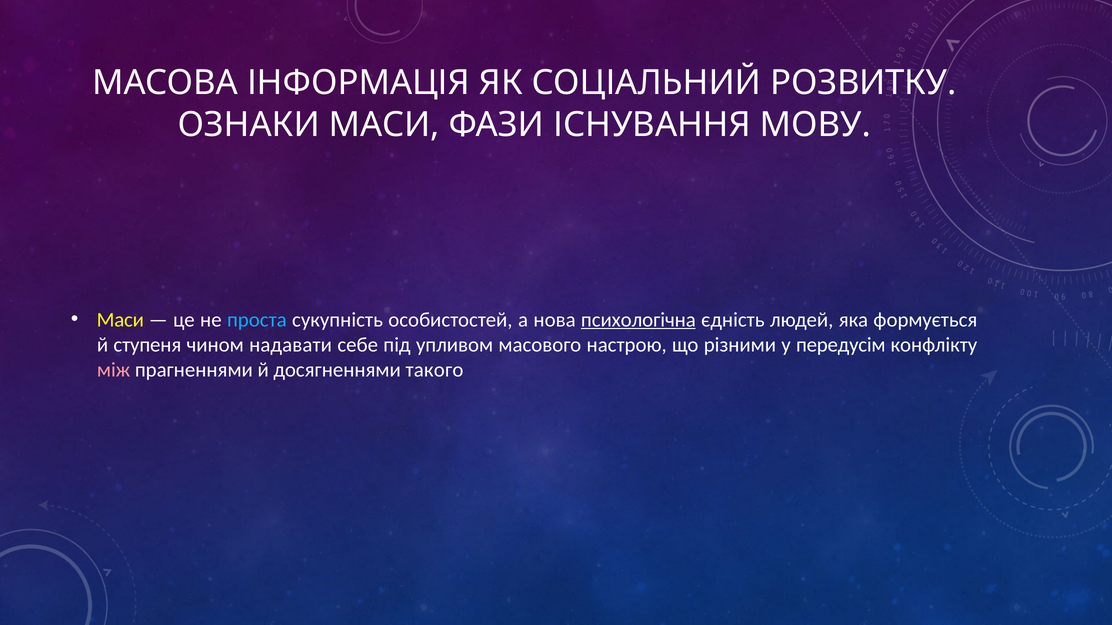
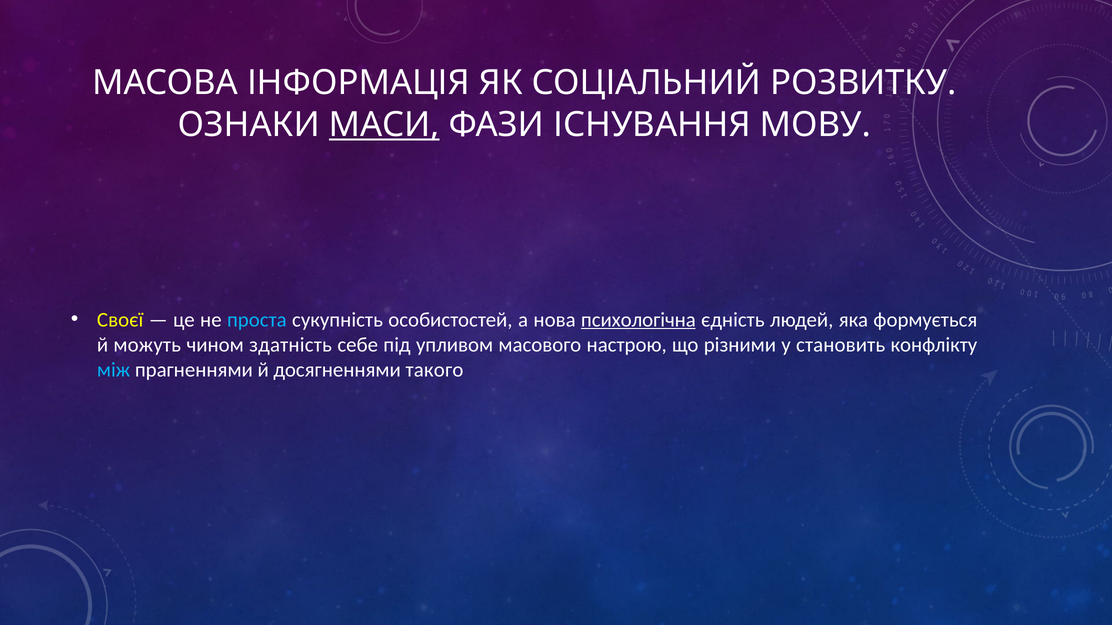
МАСИ underline: none -> present (384, 125)
Маси: Маси -> Своєї (120, 320)
ступеня: ступеня -> можуть (147, 345)
надавати: надавати -> здатність (291, 345)
передусім: передусім -> становить (841, 345)
між colour: pink -> light blue (114, 370)
